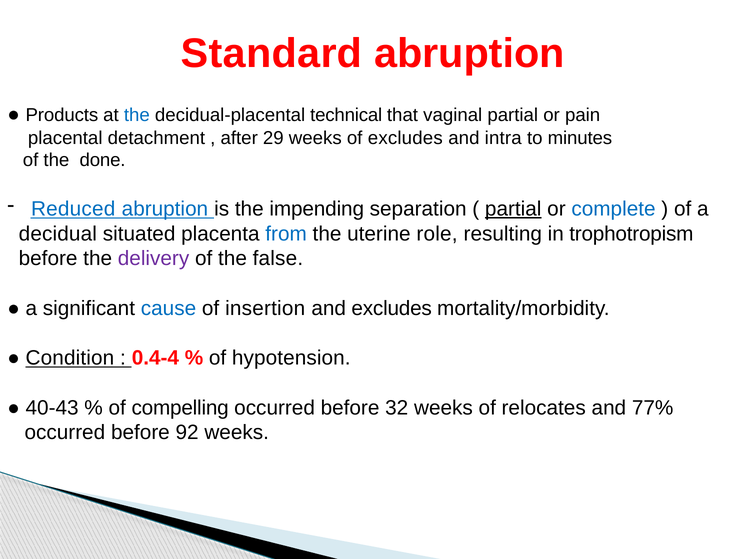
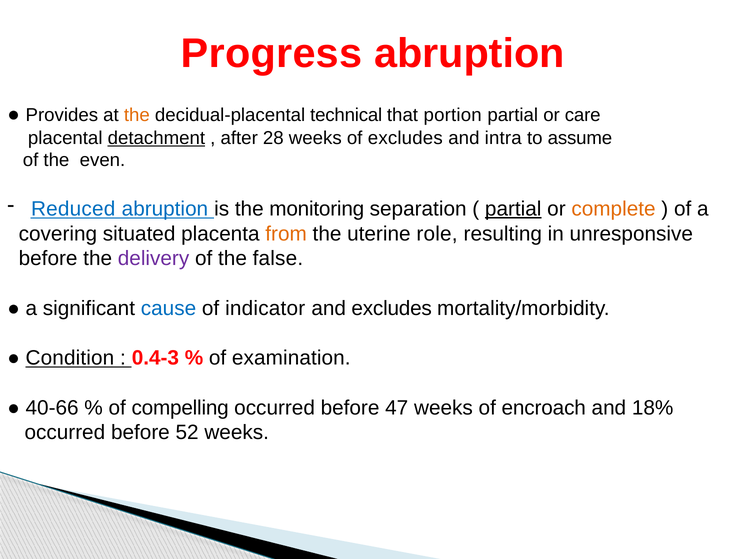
Standard: Standard -> Progress (272, 54)
Products: Products -> Provides (62, 115)
the colour: blue -> orange (137, 115)
vaginal: vaginal -> portion (453, 115)
pain: pain -> care (583, 115)
detachment underline: none -> present (156, 138)
29: 29 -> 28 (273, 138)
minutes: minutes -> assume (580, 138)
done: done -> even (102, 160)
impending: impending -> monitoring (317, 209)
complete colour: blue -> orange (613, 209)
decidual: decidual -> covering (58, 234)
from colour: blue -> orange (286, 234)
trophotropism: trophotropism -> unresponsive (631, 234)
insertion: insertion -> indicator (265, 309)
0.4-4: 0.4-4 -> 0.4-3 (155, 358)
hypotension: hypotension -> examination (291, 358)
40-43: 40-43 -> 40-66 (52, 408)
32: 32 -> 47 (397, 408)
relocates: relocates -> encroach (544, 408)
77%: 77% -> 18% (653, 408)
92: 92 -> 52 (187, 433)
